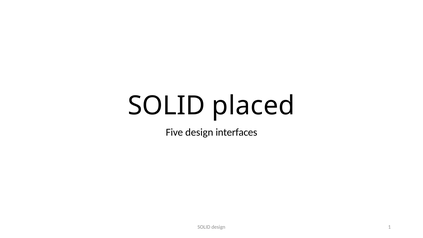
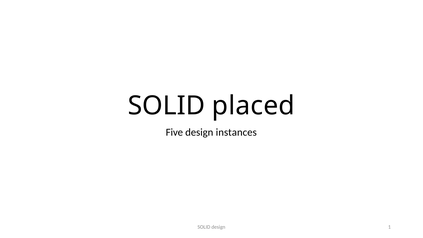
interfaces: interfaces -> instances (236, 132)
